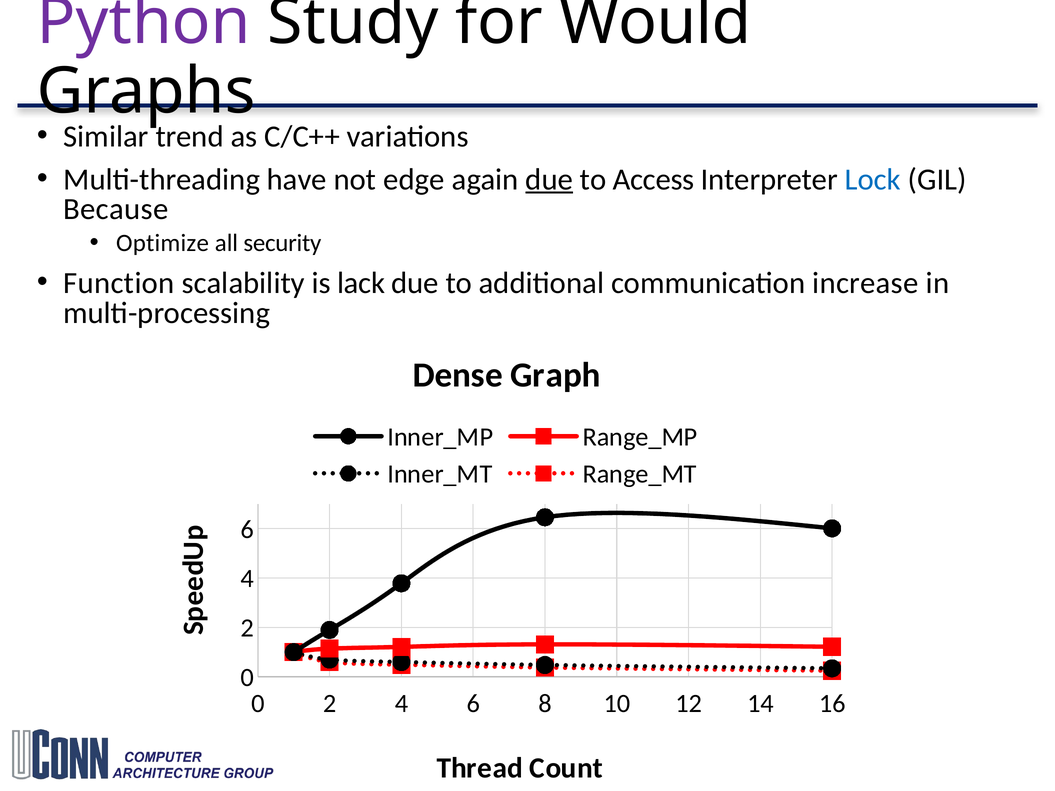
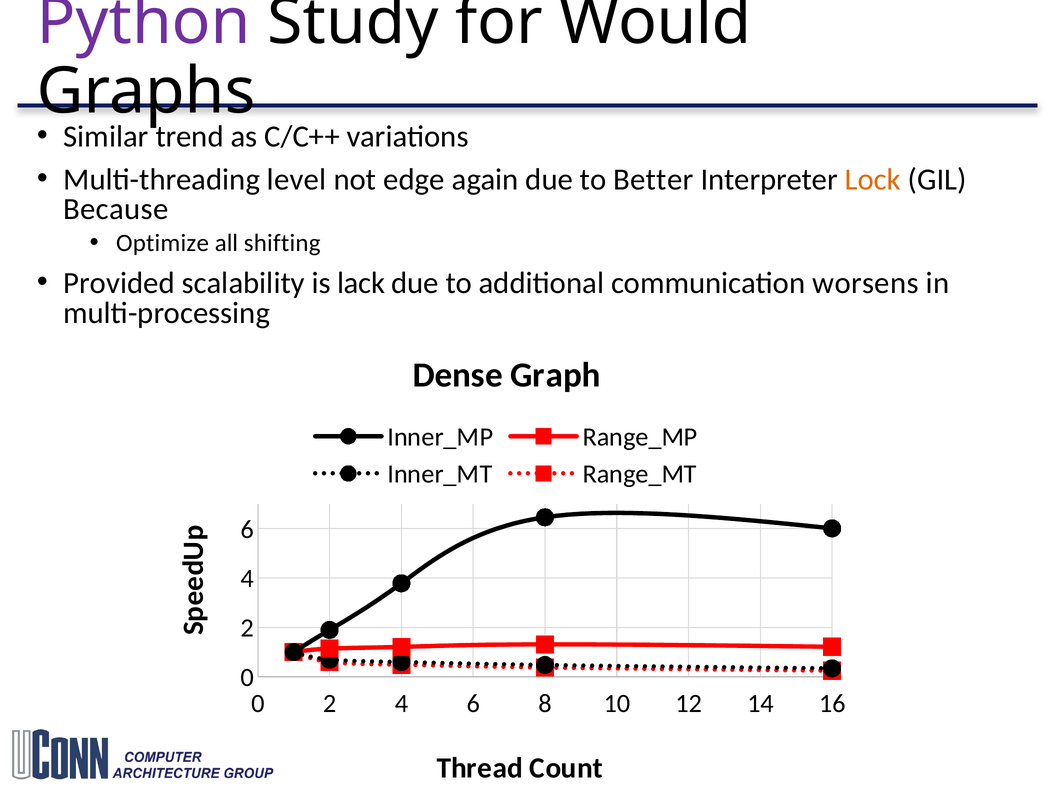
have: have -> level (297, 179)
due underline: present -> none (549, 179)
Access: Access -> Better (653, 179)
Lock colour: blue -> orange (873, 179)
security: security -> shifting (282, 243)
Function: Function -> Provided (119, 283)
increase: increase -> worsens (865, 283)
